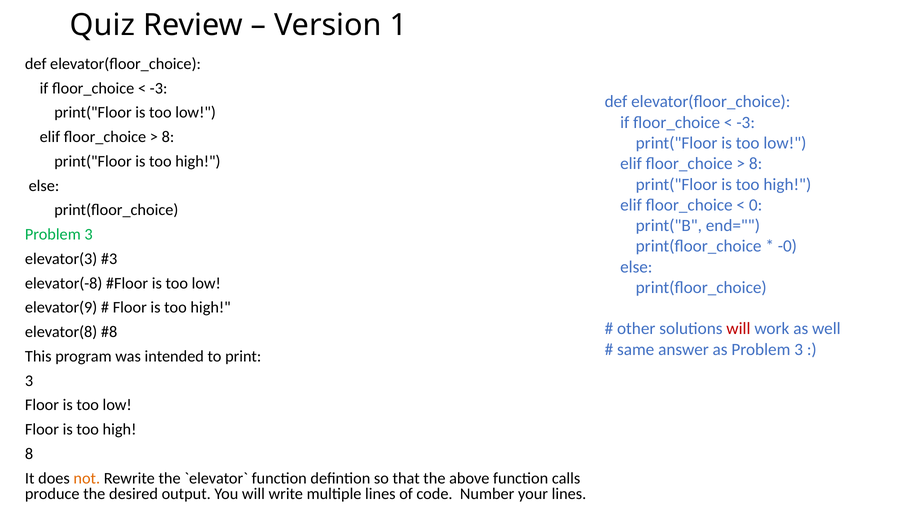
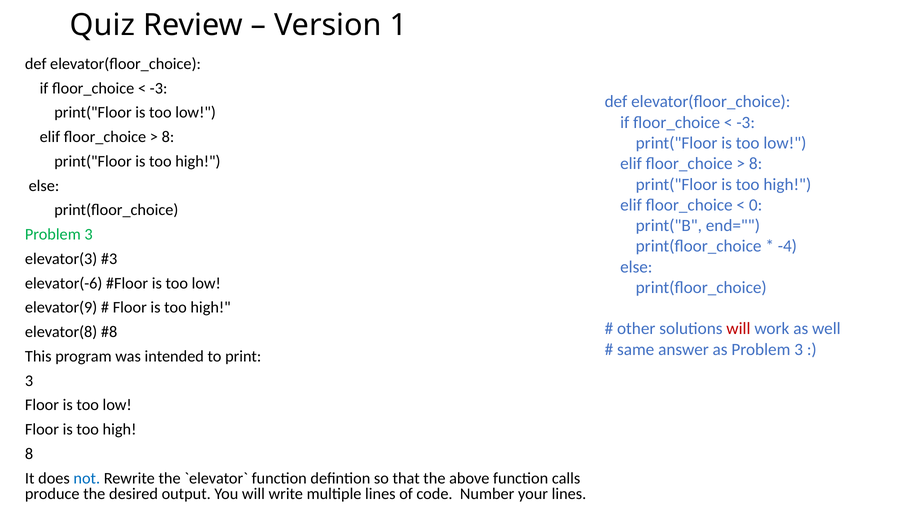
-0: -0 -> -4 (787, 246)
elevator(-8: elevator(-8 -> elevator(-6 (64, 283)
not colour: orange -> blue (87, 479)
